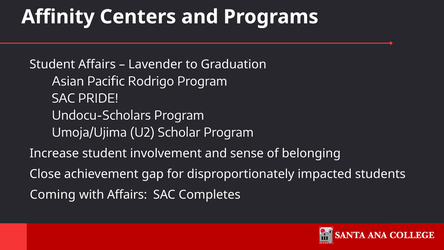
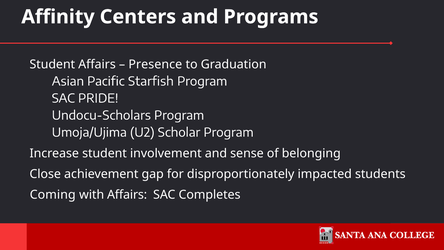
Lavender: Lavender -> Presence (155, 64)
Rodrigo: Rodrigo -> Starfish (151, 81)
